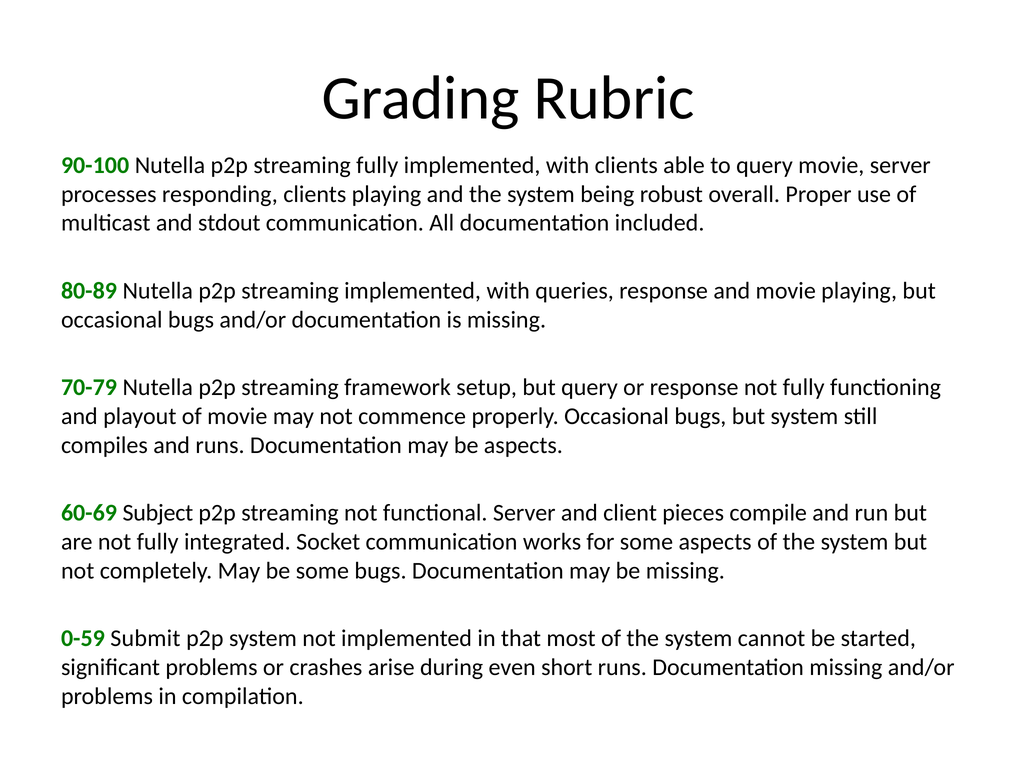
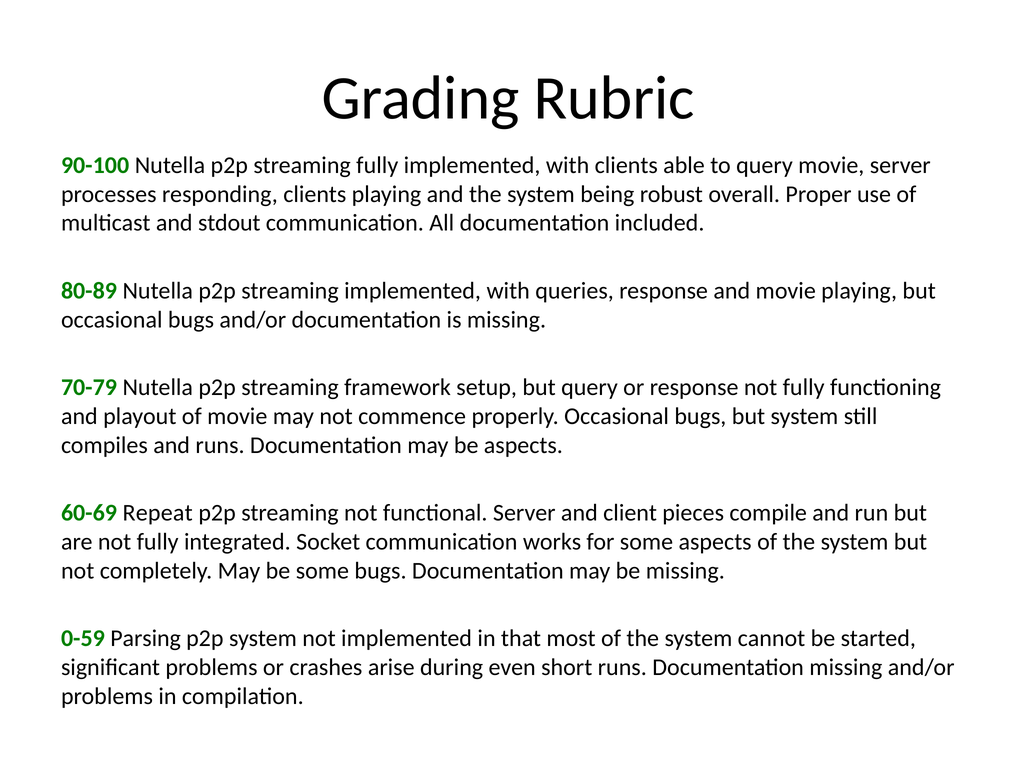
Subject: Subject -> Repeat (158, 513)
Submit: Submit -> Parsing (146, 638)
